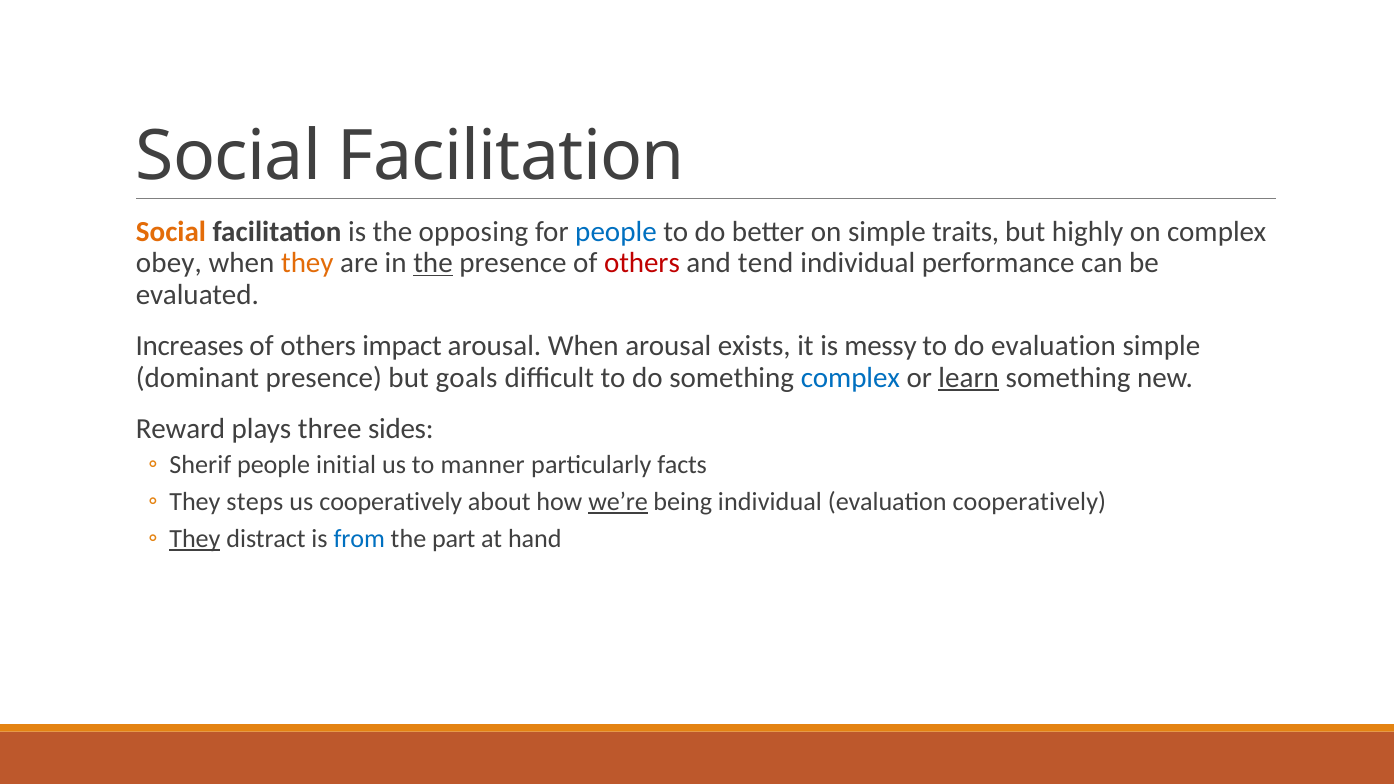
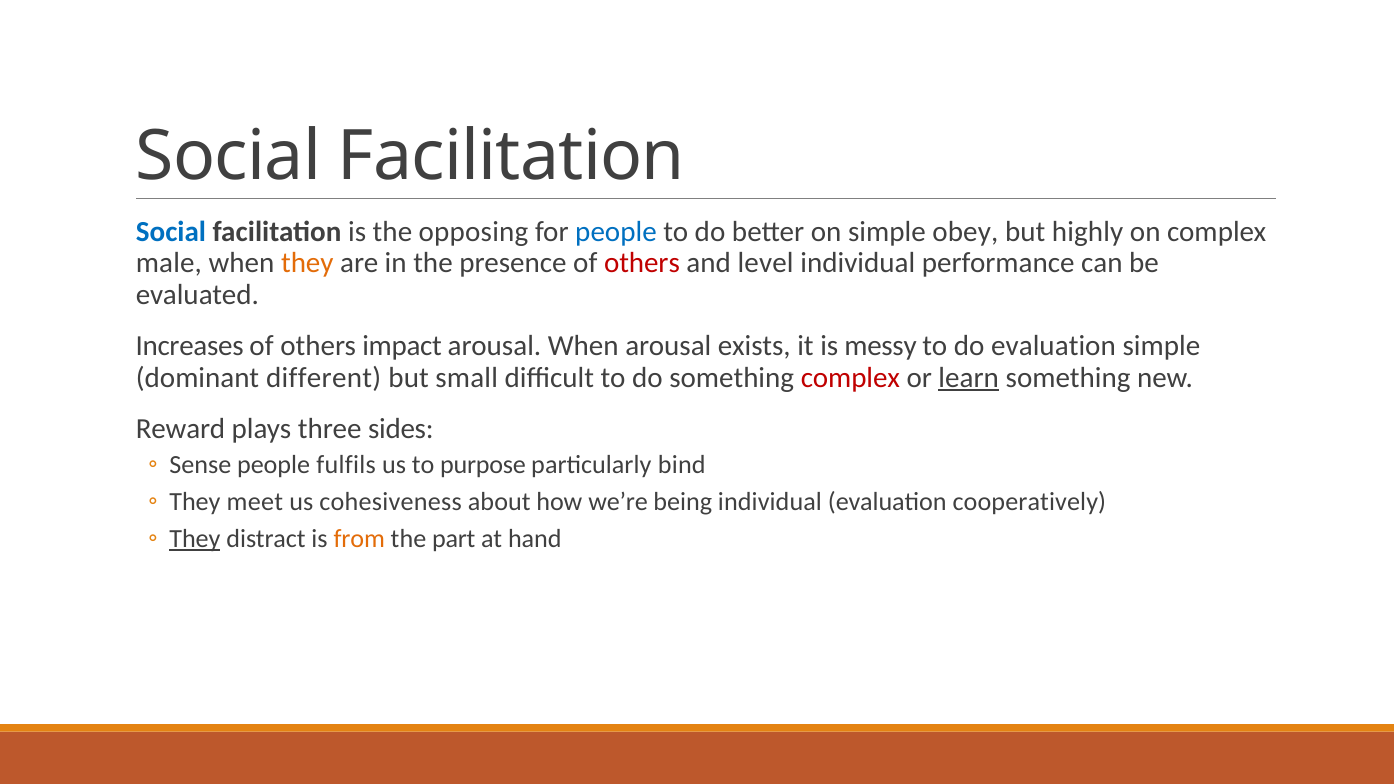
Social colour: orange -> blue (171, 232)
traits: traits -> obey (965, 232)
obey: obey -> male (169, 263)
the underline: present -> none (433, 263)
tend: tend -> level (766, 263)
dominant presence: presence -> different (324, 378)
goals: goals -> small (467, 378)
complex colour: blue -> red (850, 378)
Sherif: Sherif -> Sense (200, 465)
initial: initial -> fulfils (346, 465)
manner: manner -> purpose (483, 465)
facts: facts -> bind (682, 465)
steps: steps -> meet (255, 502)
us cooperatively: cooperatively -> cohesiveness (391, 502)
we’re underline: present -> none (618, 502)
from colour: blue -> orange (359, 539)
